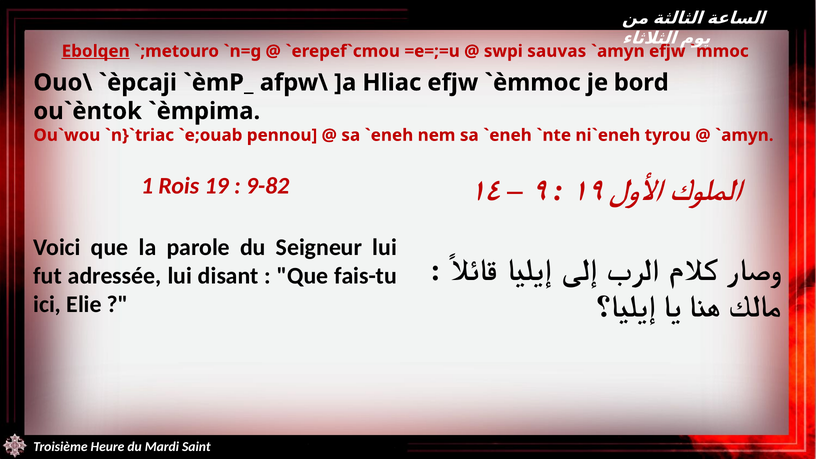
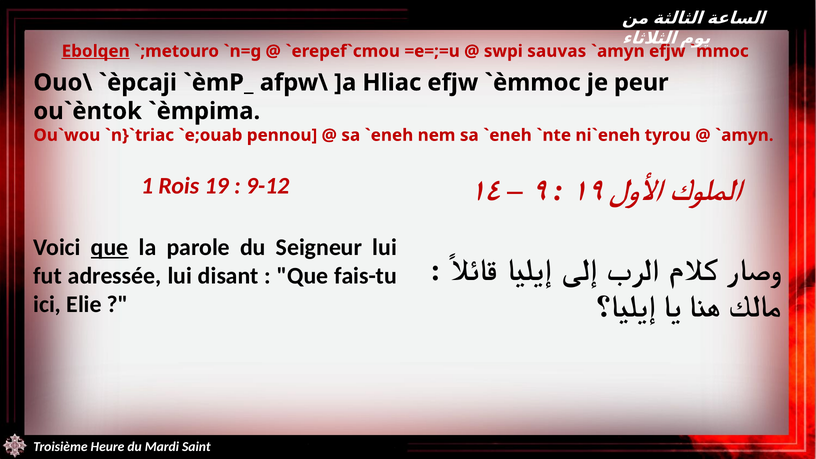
bord: bord -> peur (641, 83)
9-82: 9-82 -> 9-12 (268, 186)
que underline: none -> present (110, 248)
